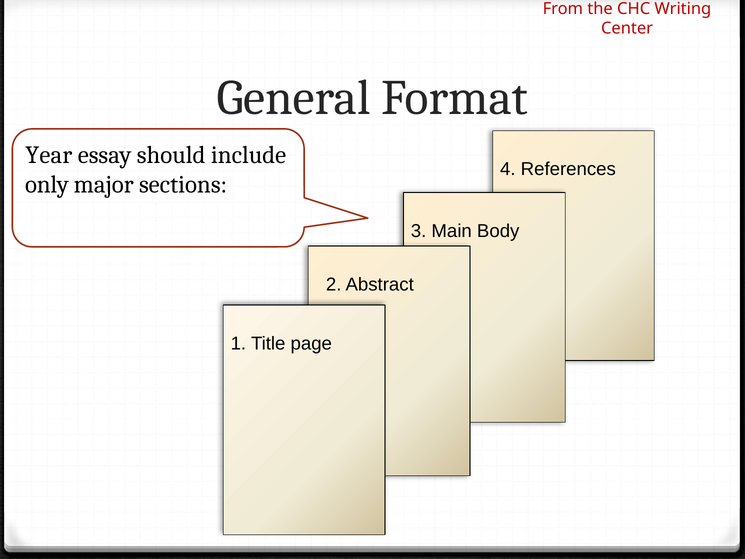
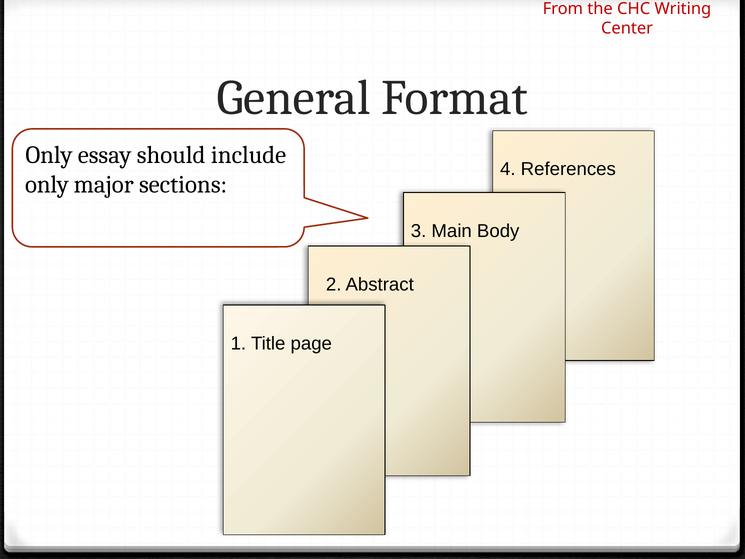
Year: Year -> Only (49, 155)
